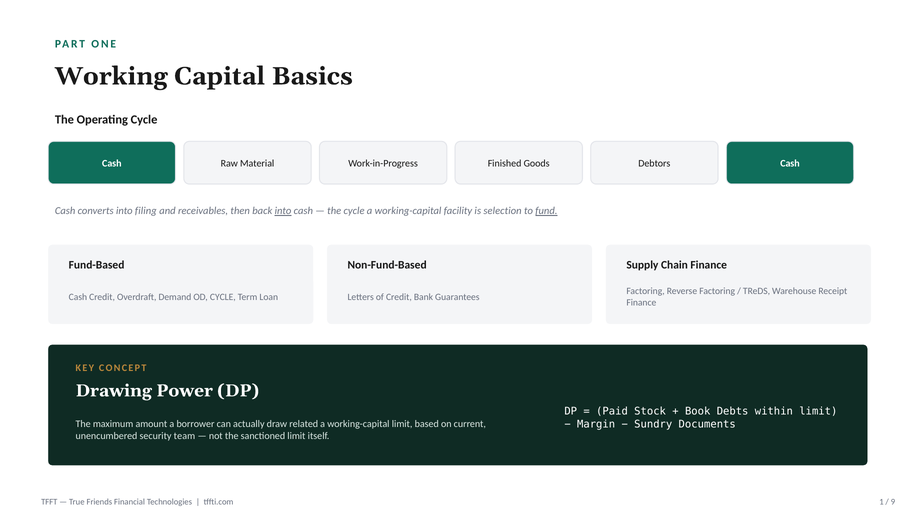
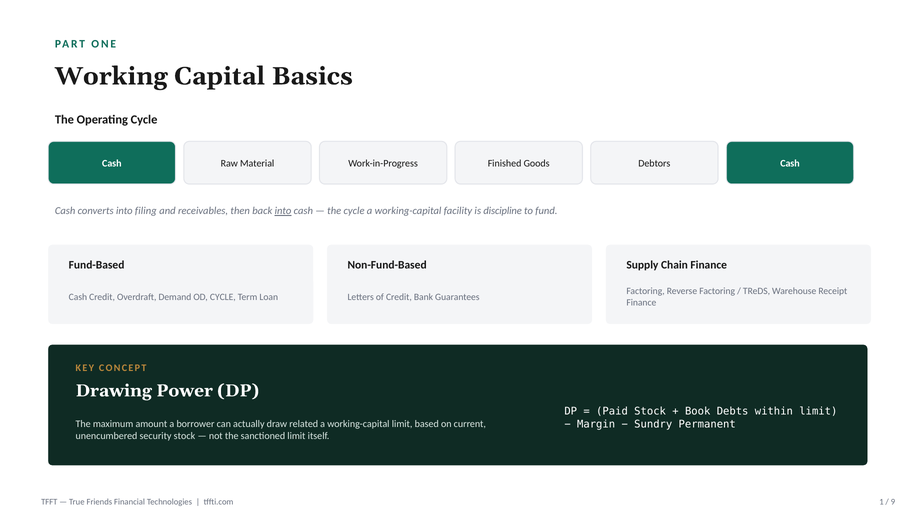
selection: selection -> discipline (503, 211)
fund underline: present -> none (546, 211)
Documents: Documents -> Permanent (707, 424)
security team: team -> stock (184, 435)
